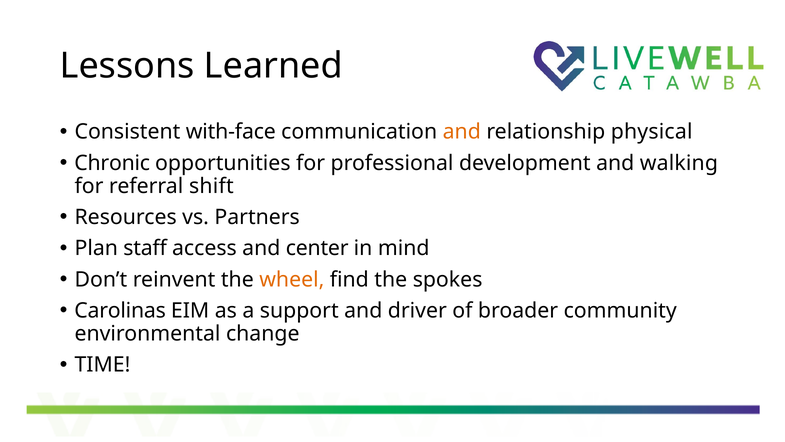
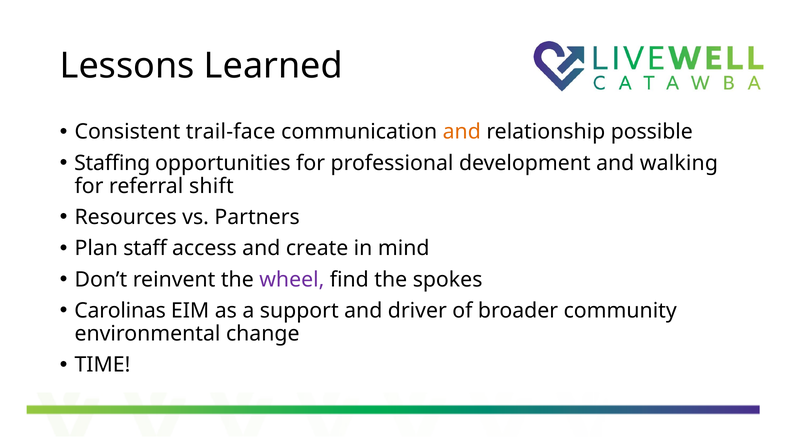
with-face: with-face -> trail-face (231, 132)
physical: physical -> possible (652, 132)
Chronic: Chronic -> Staffing (112, 163)
center: center -> create (317, 248)
wheel colour: orange -> purple (292, 279)
